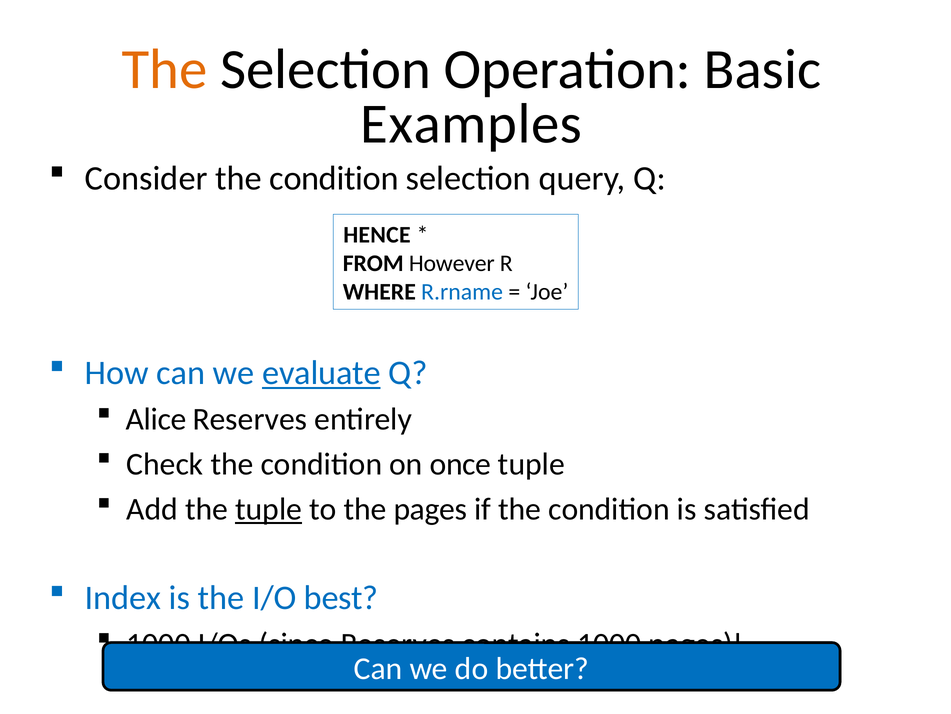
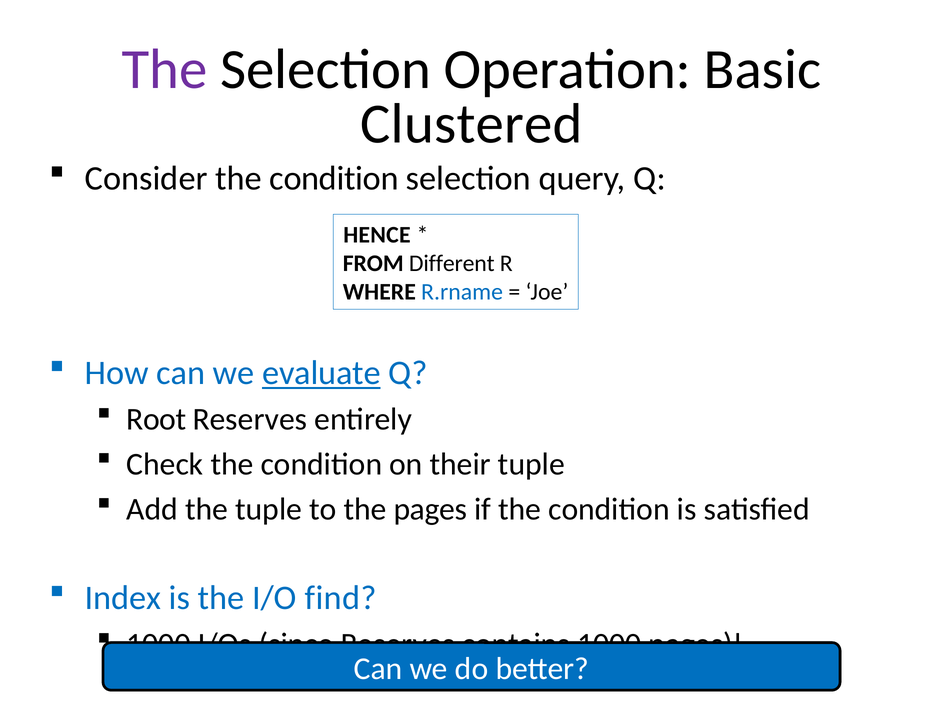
The colour: orange -> purple (165, 69)
Examples: Examples -> Clustered (471, 124)
However: However -> Different (452, 263)
Alice: Alice -> Root (156, 419)
once: once -> their (460, 464)
tuple underline: present -> none (269, 509)
best: best -> find (341, 597)
